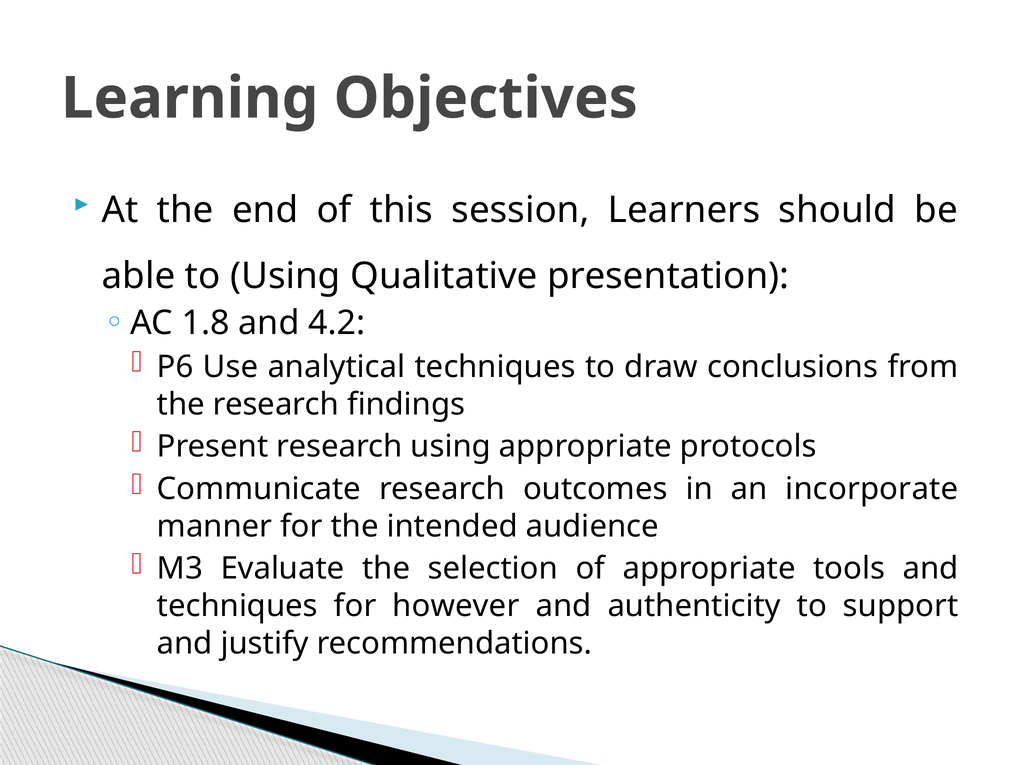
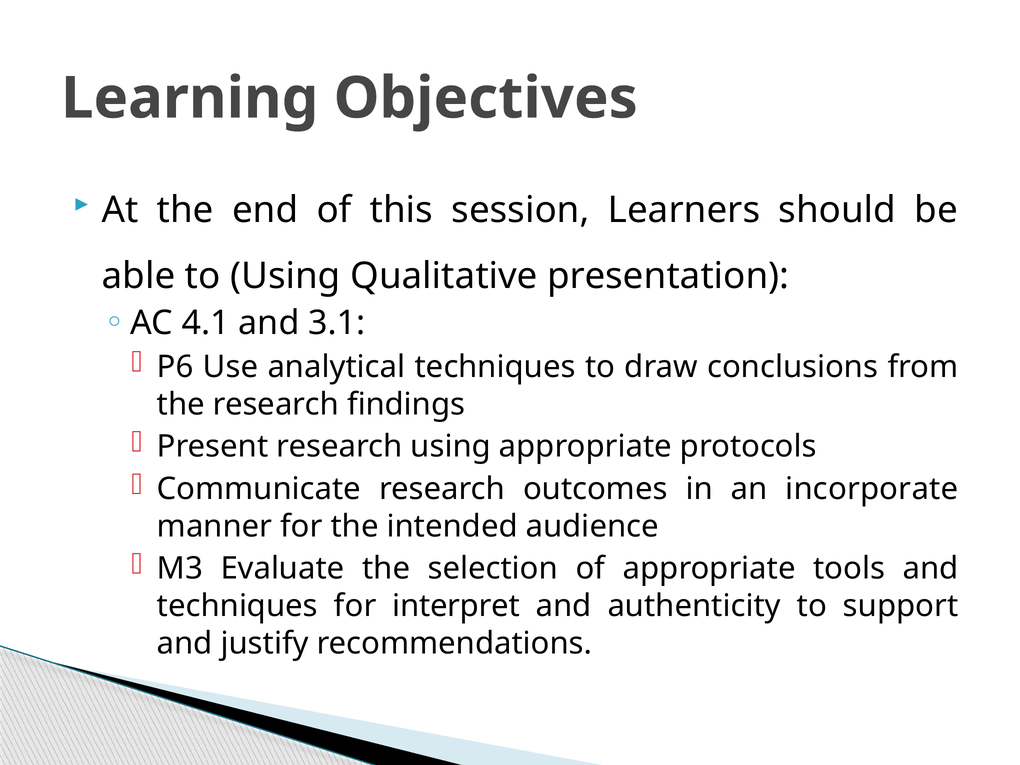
1.8: 1.8 -> 4.1 (206, 323)
4.2: 4.2 -> 3.1 (337, 323)
however: however -> interpret (456, 606)
